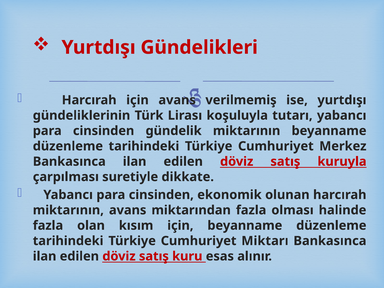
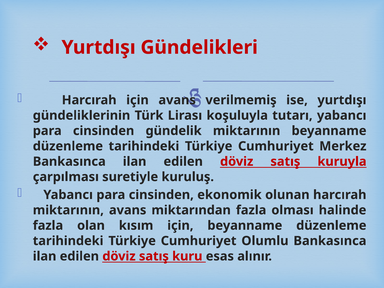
dikkate: dikkate -> kuruluş (188, 177)
Miktarı: Miktarı -> Olumlu (265, 241)
